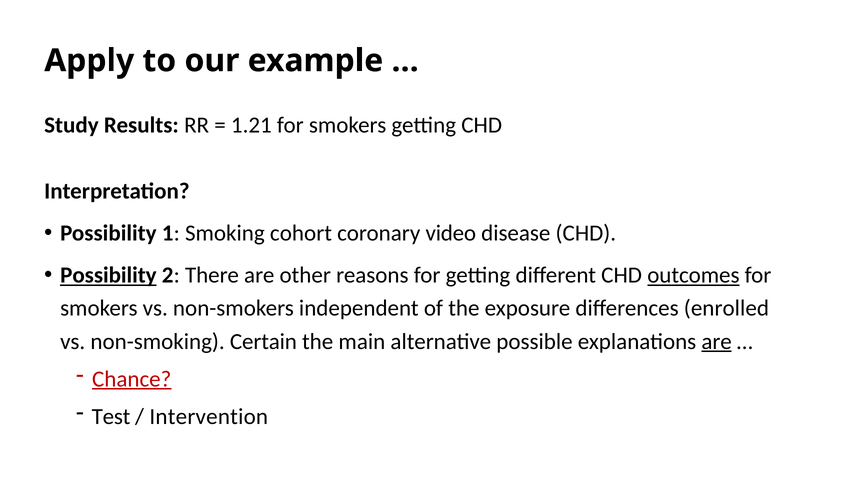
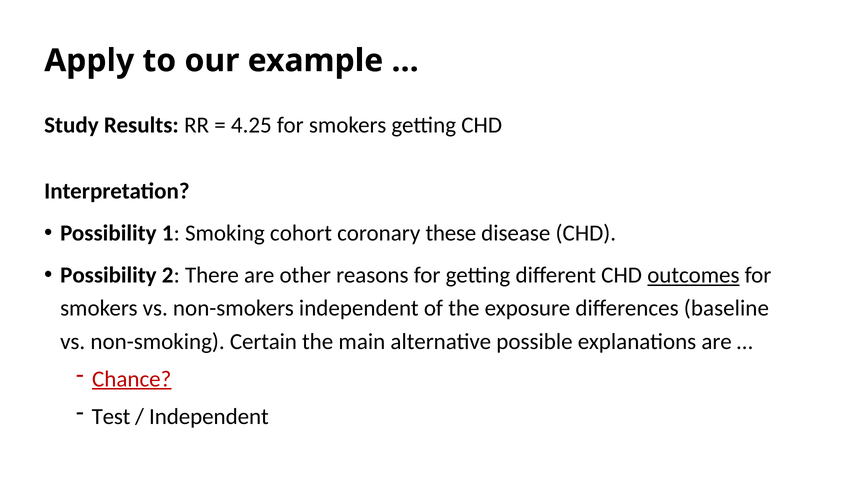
1.21: 1.21 -> 4.25 (251, 125)
video: video -> these (451, 233)
Possibility underline: present -> none (108, 275)
enrolled: enrolled -> baseline (726, 308)
are underline: present -> none (717, 342)
Intervention: Intervention -> Independent (209, 417)
